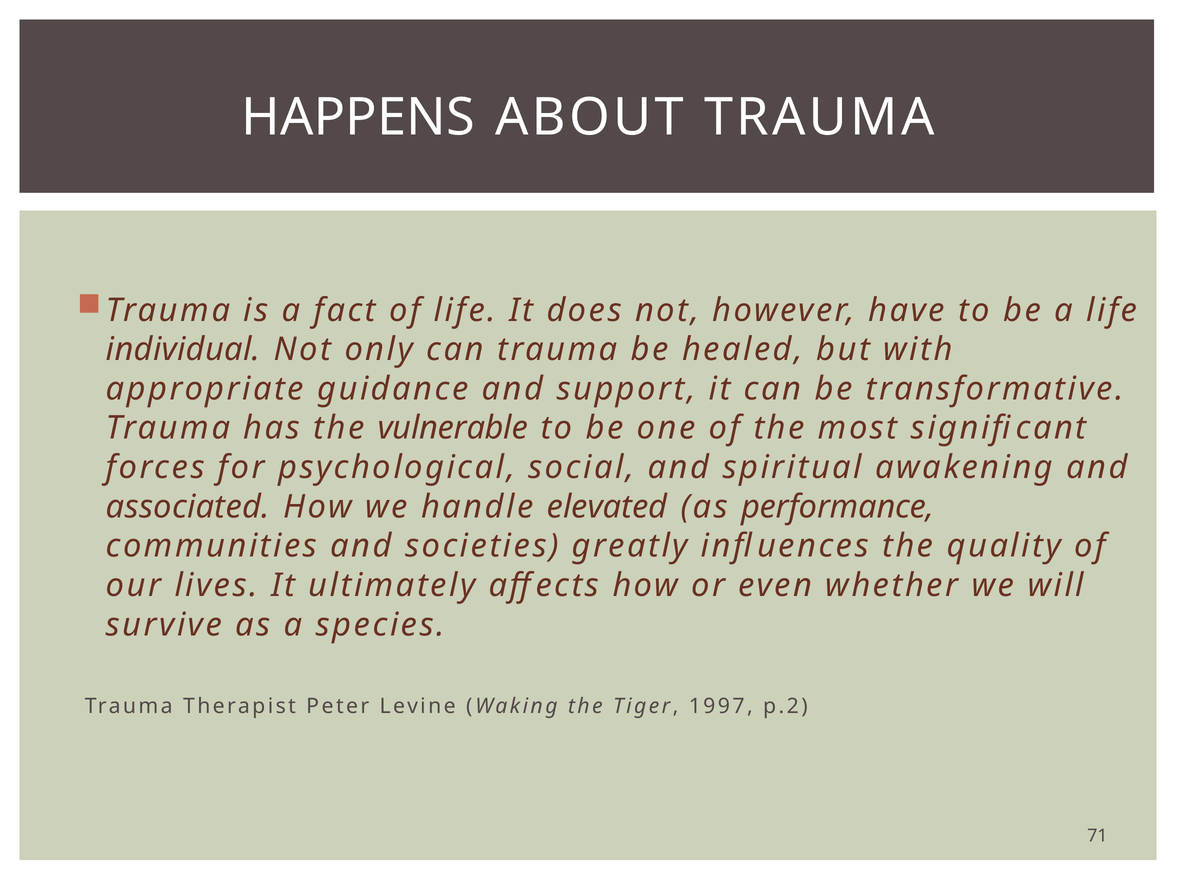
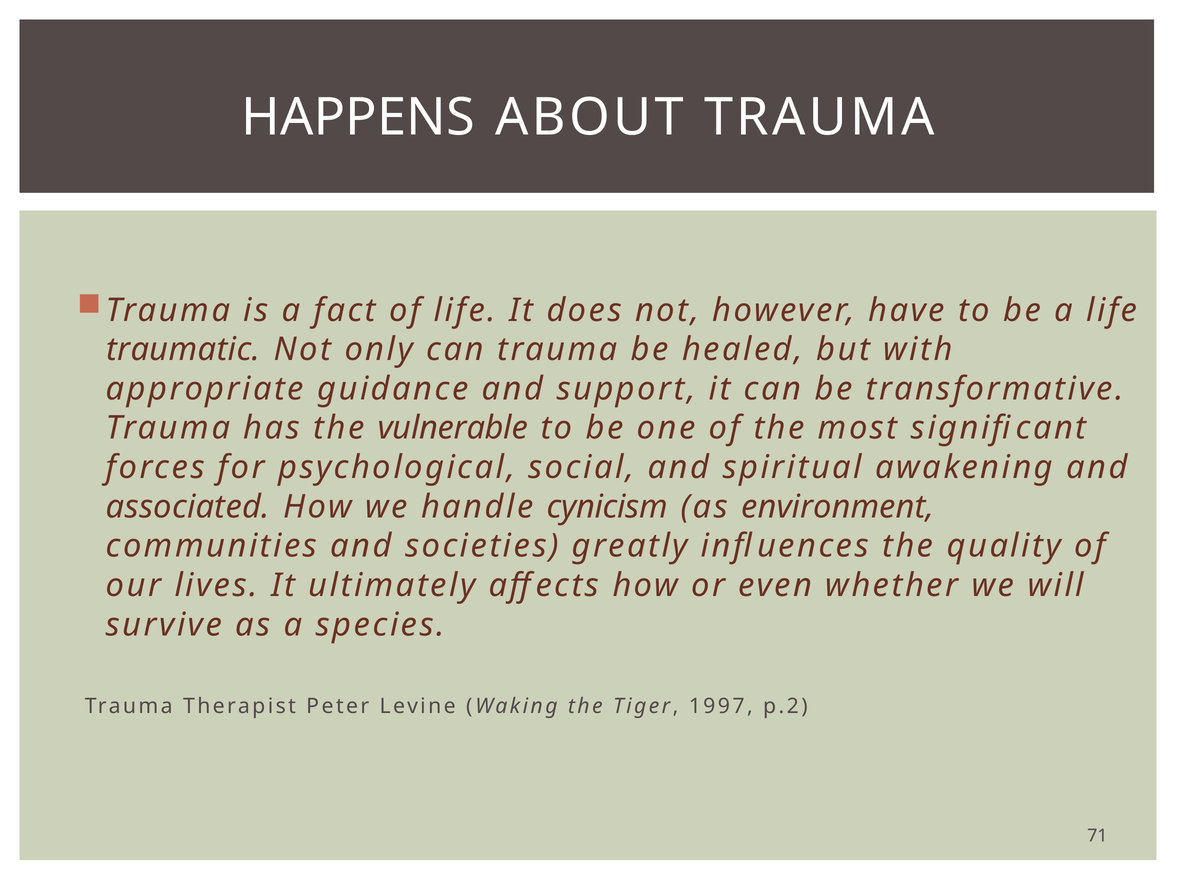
individual: individual -> traumatic (183, 349)
elevated: elevated -> cynicism (607, 507)
performance: performance -> environment (838, 507)
